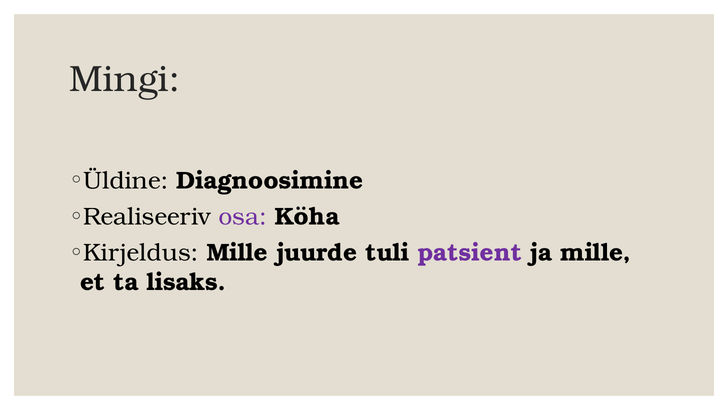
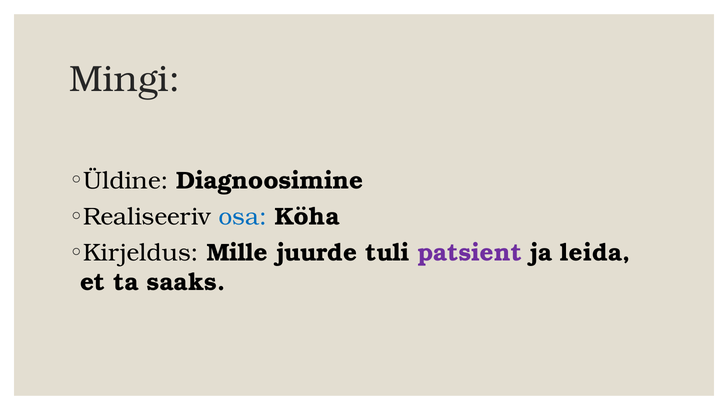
osa colour: purple -> blue (243, 217)
ja mille: mille -> leida (596, 253)
lisaks: lisaks -> saaks (186, 282)
